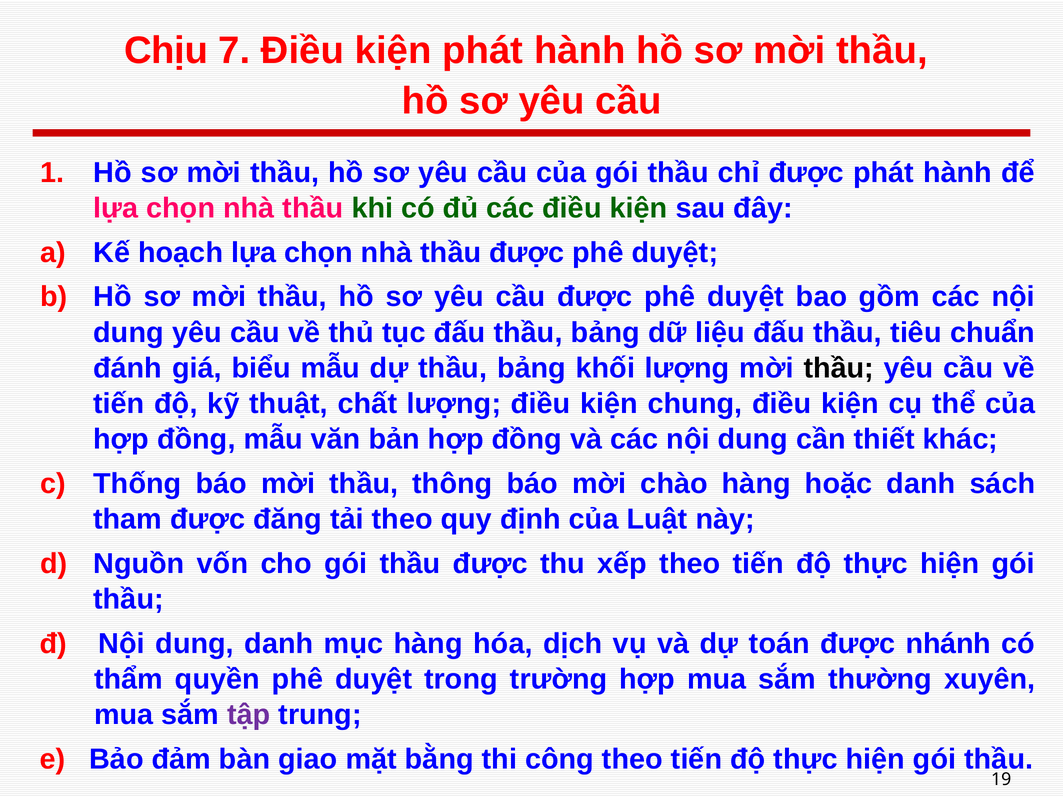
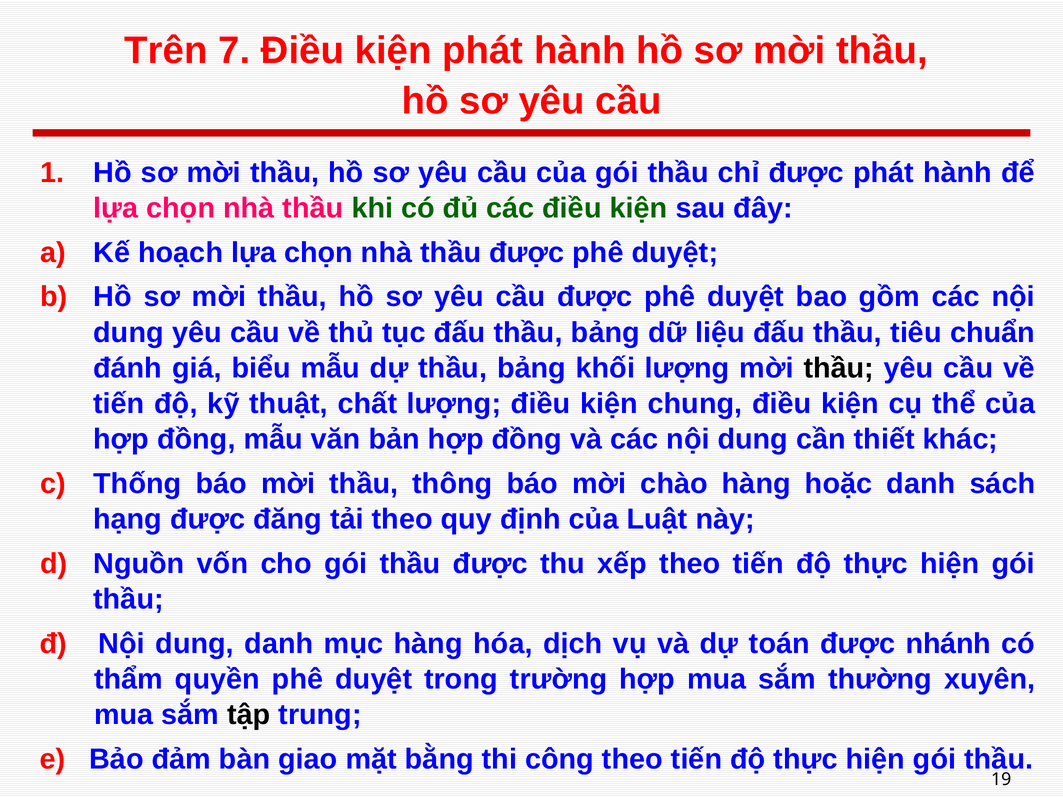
Chịu: Chịu -> Trên (166, 50)
tham: tham -> hạng (128, 519)
tập colour: purple -> black (249, 715)
